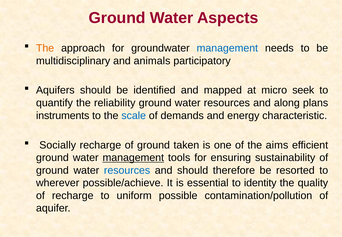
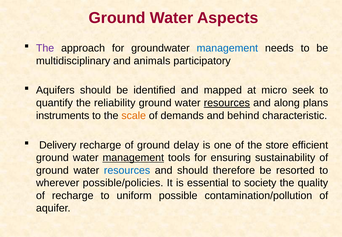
The colour: orange -> purple (45, 48)
resources underline: none -> present (227, 103)
scale colour: blue -> orange (134, 115)
energy: energy -> behind (243, 115)
Socially: Socially -> Delivery (58, 145)
taken: taken -> delay (186, 145)
aims: aims -> store (277, 145)
possible/achieve: possible/achieve -> possible/policies (123, 183)
identity: identity -> society (260, 183)
